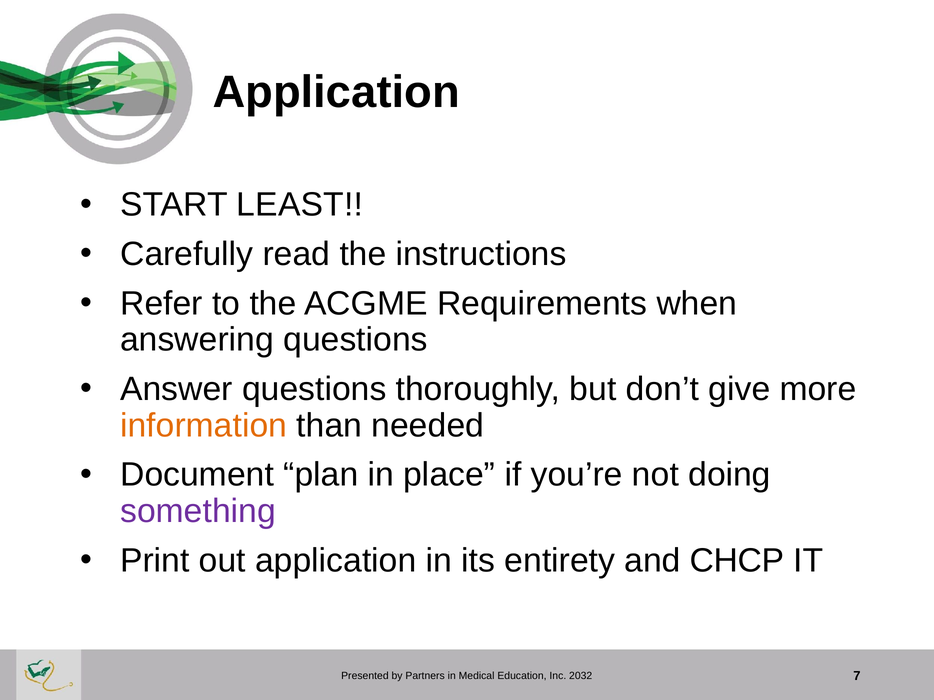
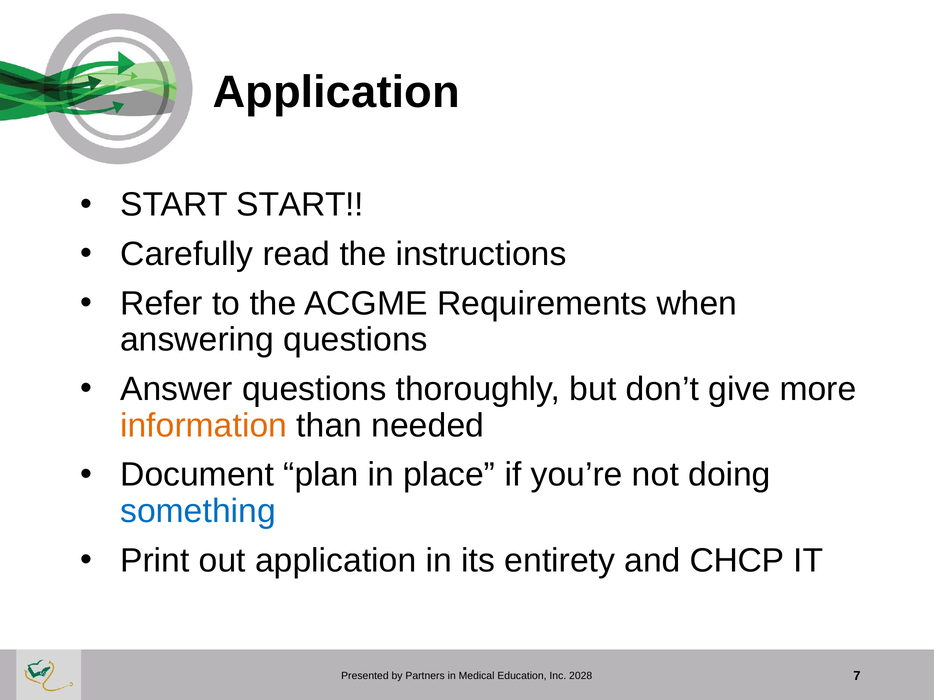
START LEAST: LEAST -> START (300, 205)
something colour: purple -> blue (198, 512)
2032: 2032 -> 2028 (581, 676)
